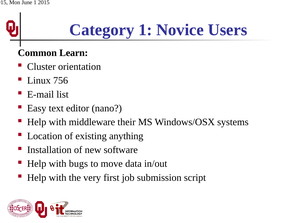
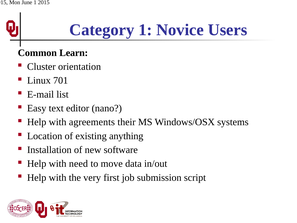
756: 756 -> 701 (61, 80)
middleware: middleware -> agreements (92, 122)
bugs: bugs -> need (78, 164)
